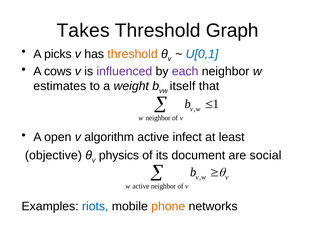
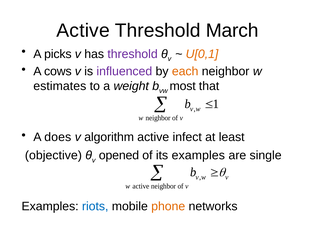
Takes: Takes -> Active (83, 30)
Graph: Graph -> March (232, 30)
threshold colour: orange -> purple (133, 54)
U[0,1 colour: blue -> orange (202, 54)
each colour: purple -> orange (185, 71)
itself: itself -> most (183, 86)
open: open -> does (58, 137)
physics: physics -> opened (119, 156)
its document: document -> examples (198, 156)
social: social -> single (266, 156)
